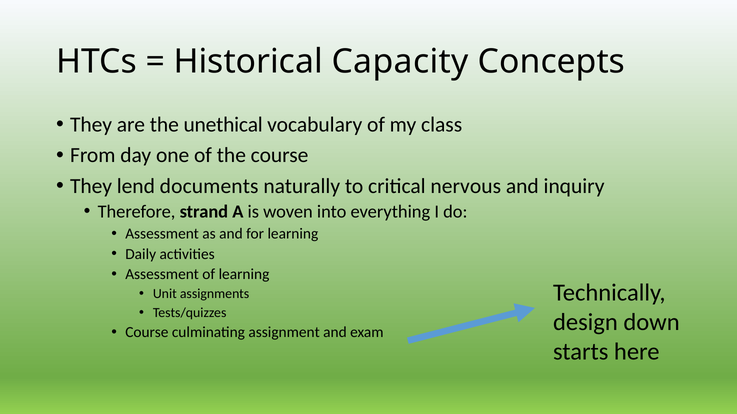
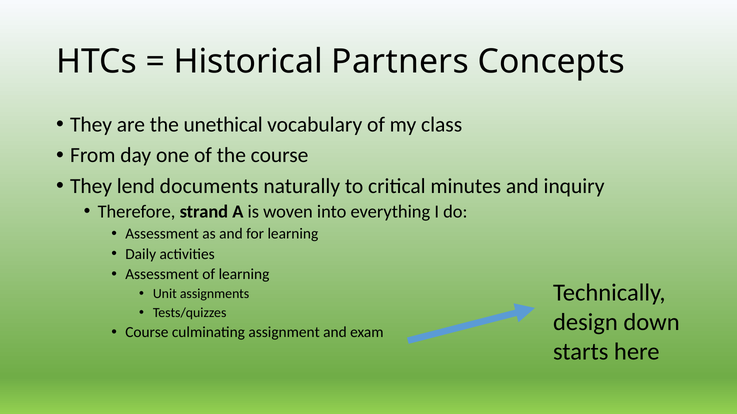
Capacity: Capacity -> Partners (400, 62)
nervous: nervous -> minutes (466, 186)
